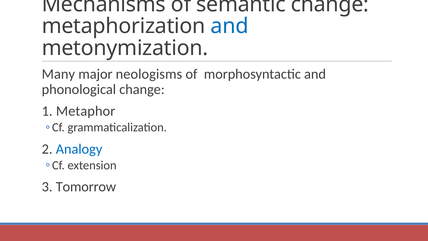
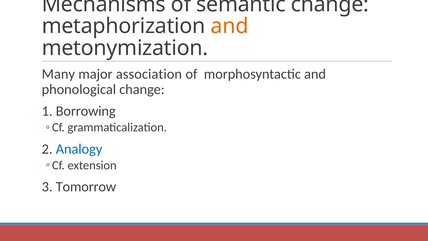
and colour: blue -> orange (230, 26)
neologisms: neologisms -> association (149, 74)
Metaphor: Metaphor -> Borrowing (86, 111)
